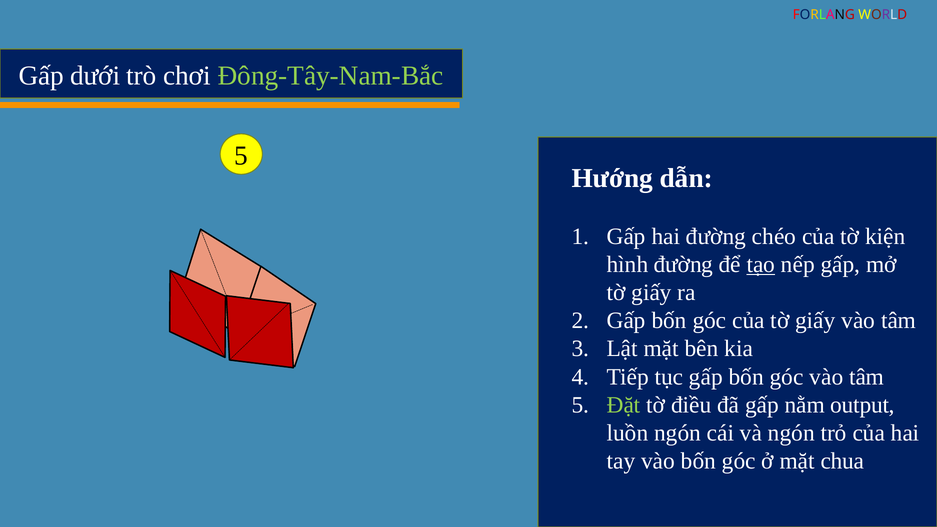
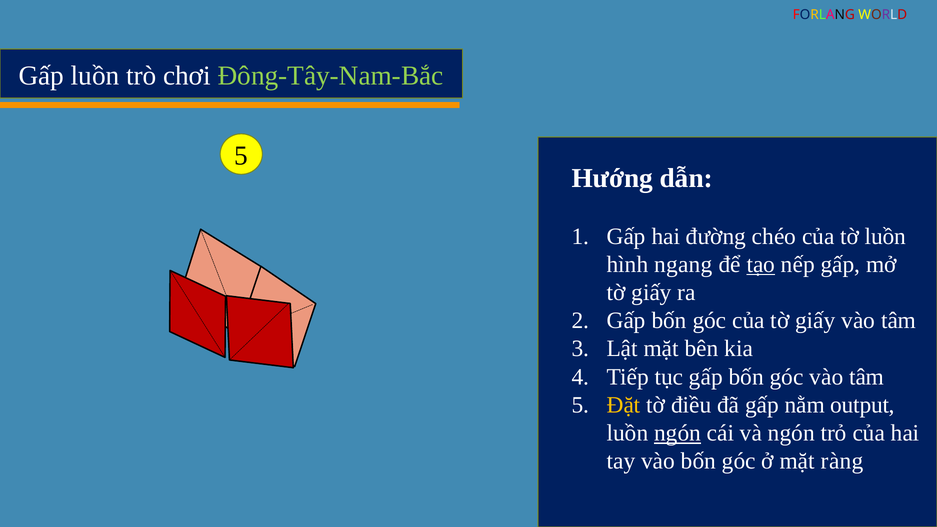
Gấp dưới: dưới -> luồn (95, 76)
tờ kiện: kiện -> luồn (885, 236)
hình đường: đường -> ngang (683, 264)
Đặt colour: light green -> yellow (624, 405)
ngón underline: none -> present (678, 433)
chua: chua -> ràng (842, 461)
